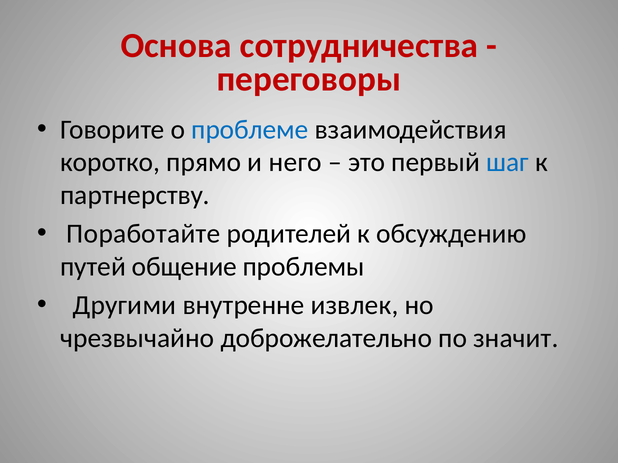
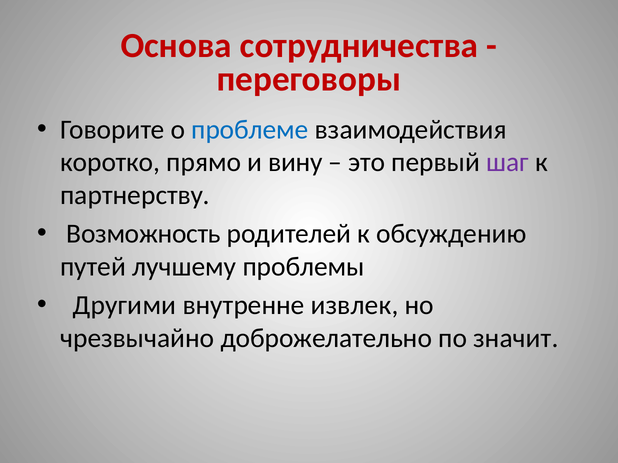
него: него -> вину (295, 163)
шаг colour: blue -> purple (508, 163)
Поработайте: Поработайте -> Возможность (144, 234)
общение: общение -> лучшему (184, 267)
